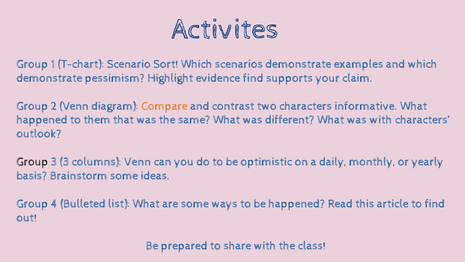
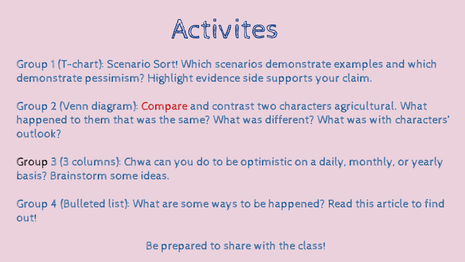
evidence find: find -> side (253, 78)
Compare colour: orange -> red (165, 106)
informative: informative -> agricultural (366, 106)
columns Venn: Venn -> Chwa (138, 161)
